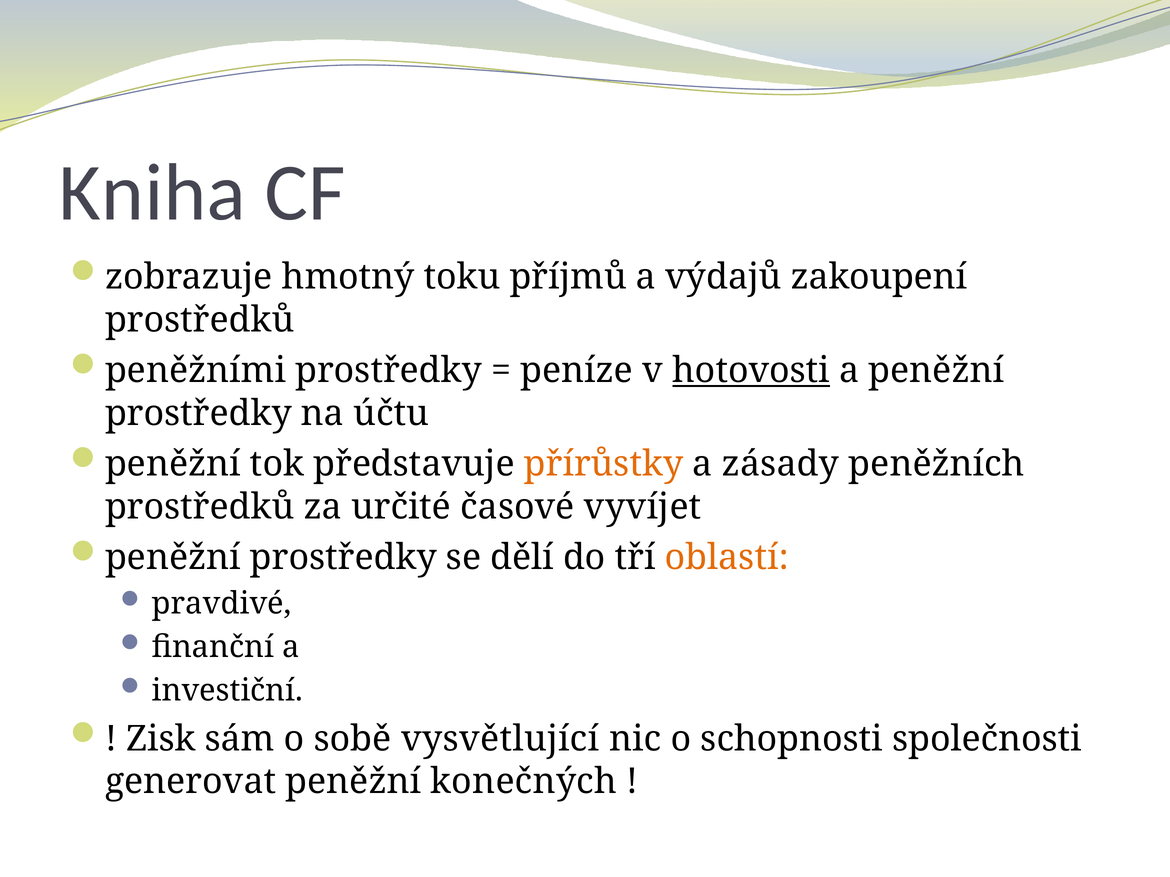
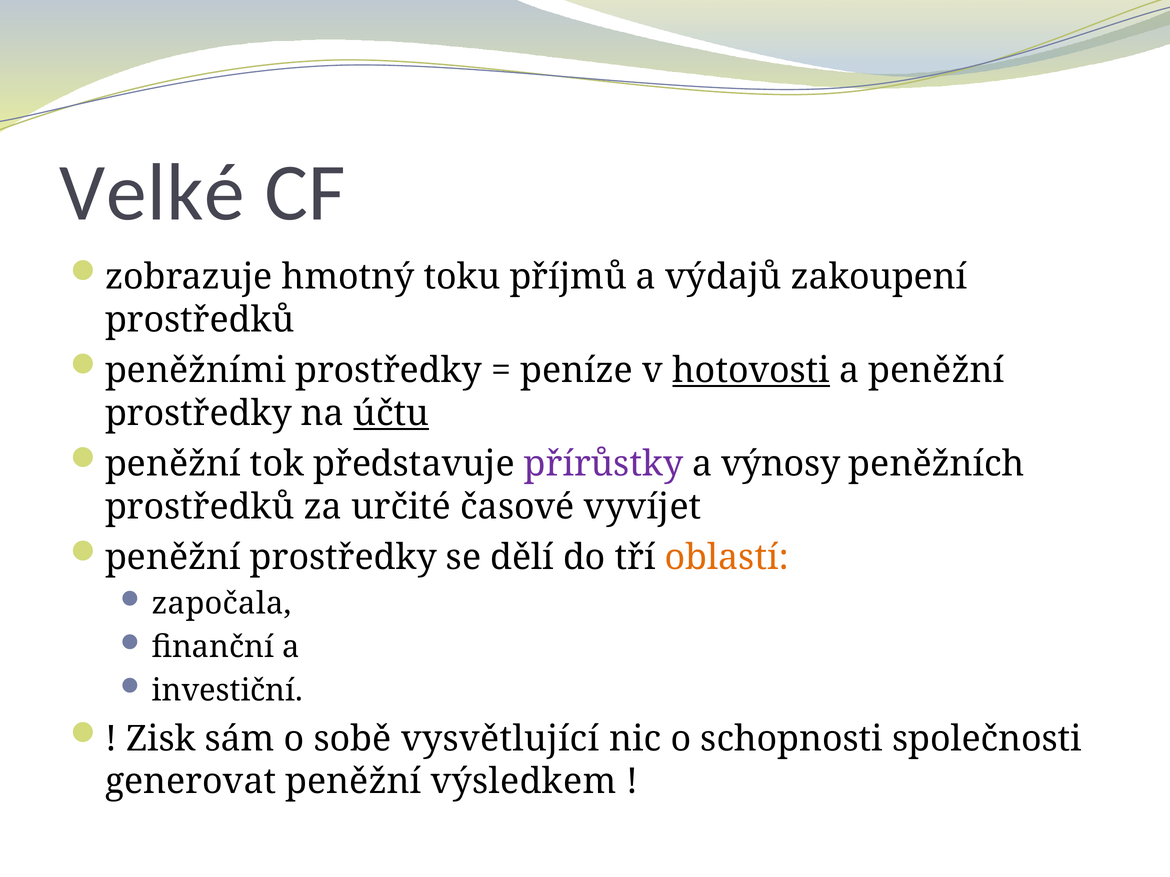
Kniha: Kniha -> Velké (152, 193)
účtu underline: none -> present (391, 414)
přírůstky colour: orange -> purple (604, 464)
zásady: zásady -> výnosy (781, 464)
pravdivé: pravdivé -> započala (222, 604)
konečných: konečných -> výsledkem (524, 782)
